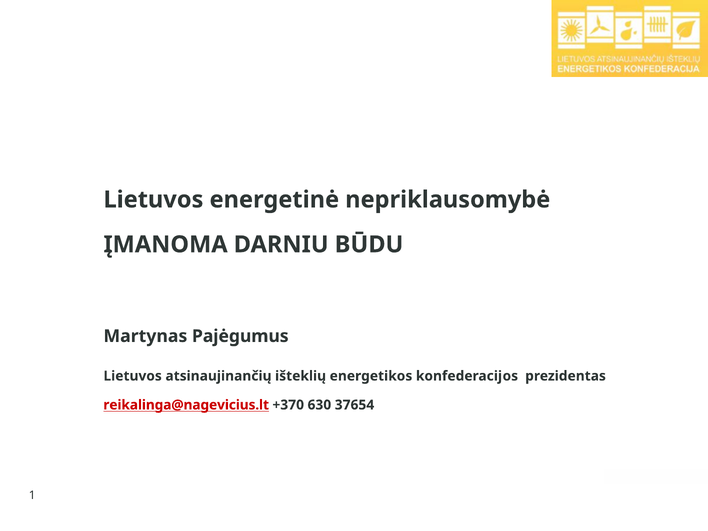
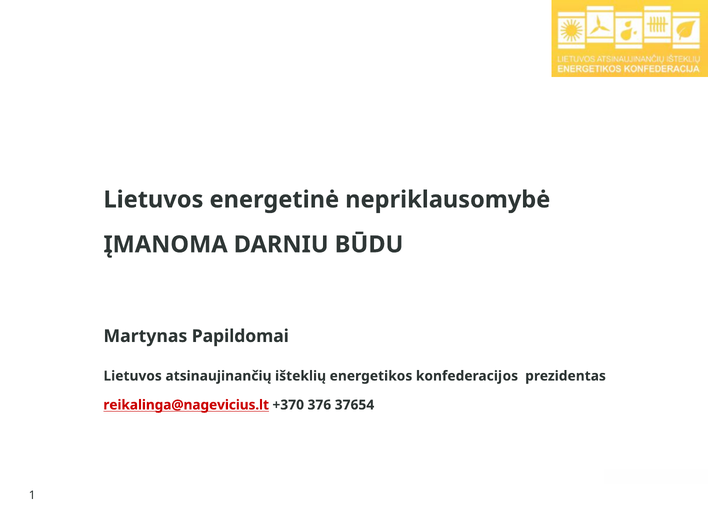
Pajėgumus: Pajėgumus -> Papildomai (240, 336)
630: 630 -> 376 (319, 405)
